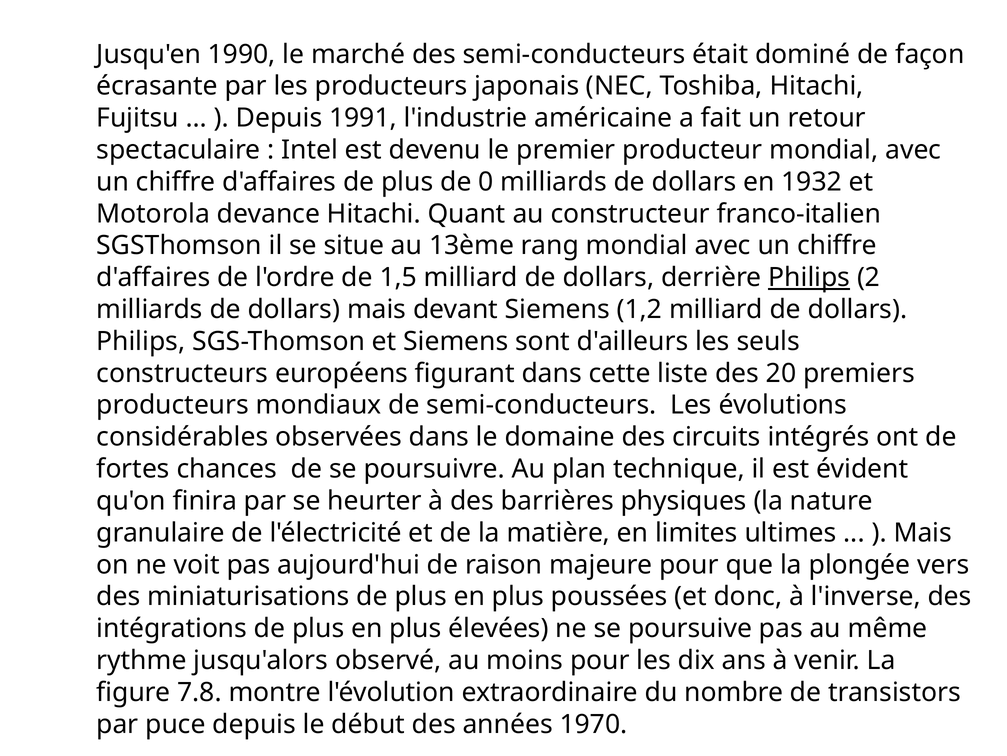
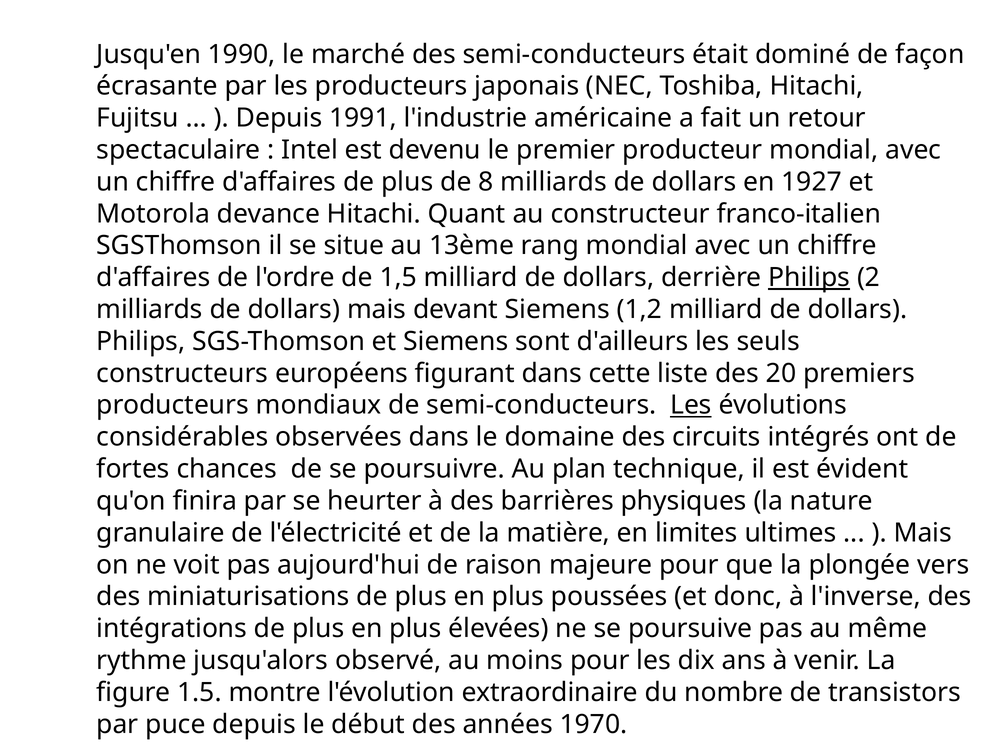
0: 0 -> 8 (486, 182)
1932: 1932 -> 1927 (812, 182)
Les underline: none -> present (691, 405)
7.8: 7.8 -> 1.5 (200, 692)
